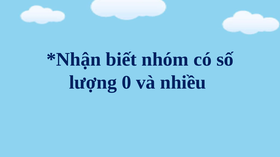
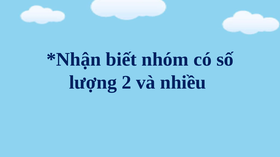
0: 0 -> 2 (126, 83)
